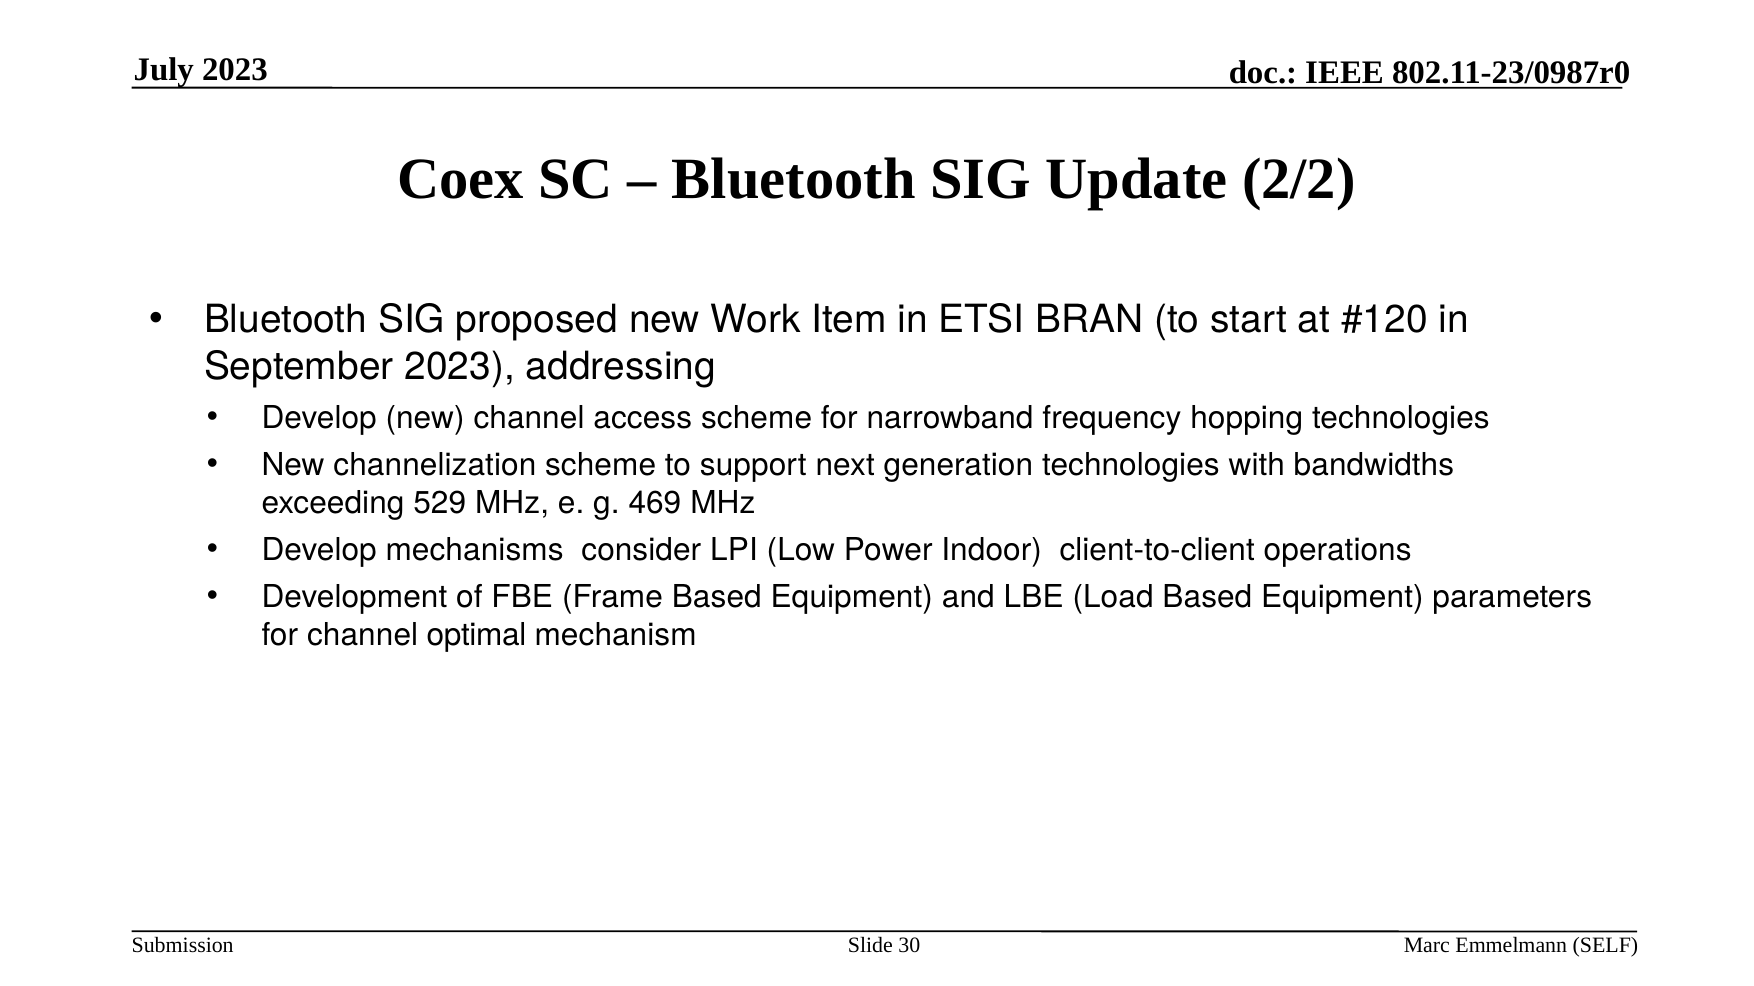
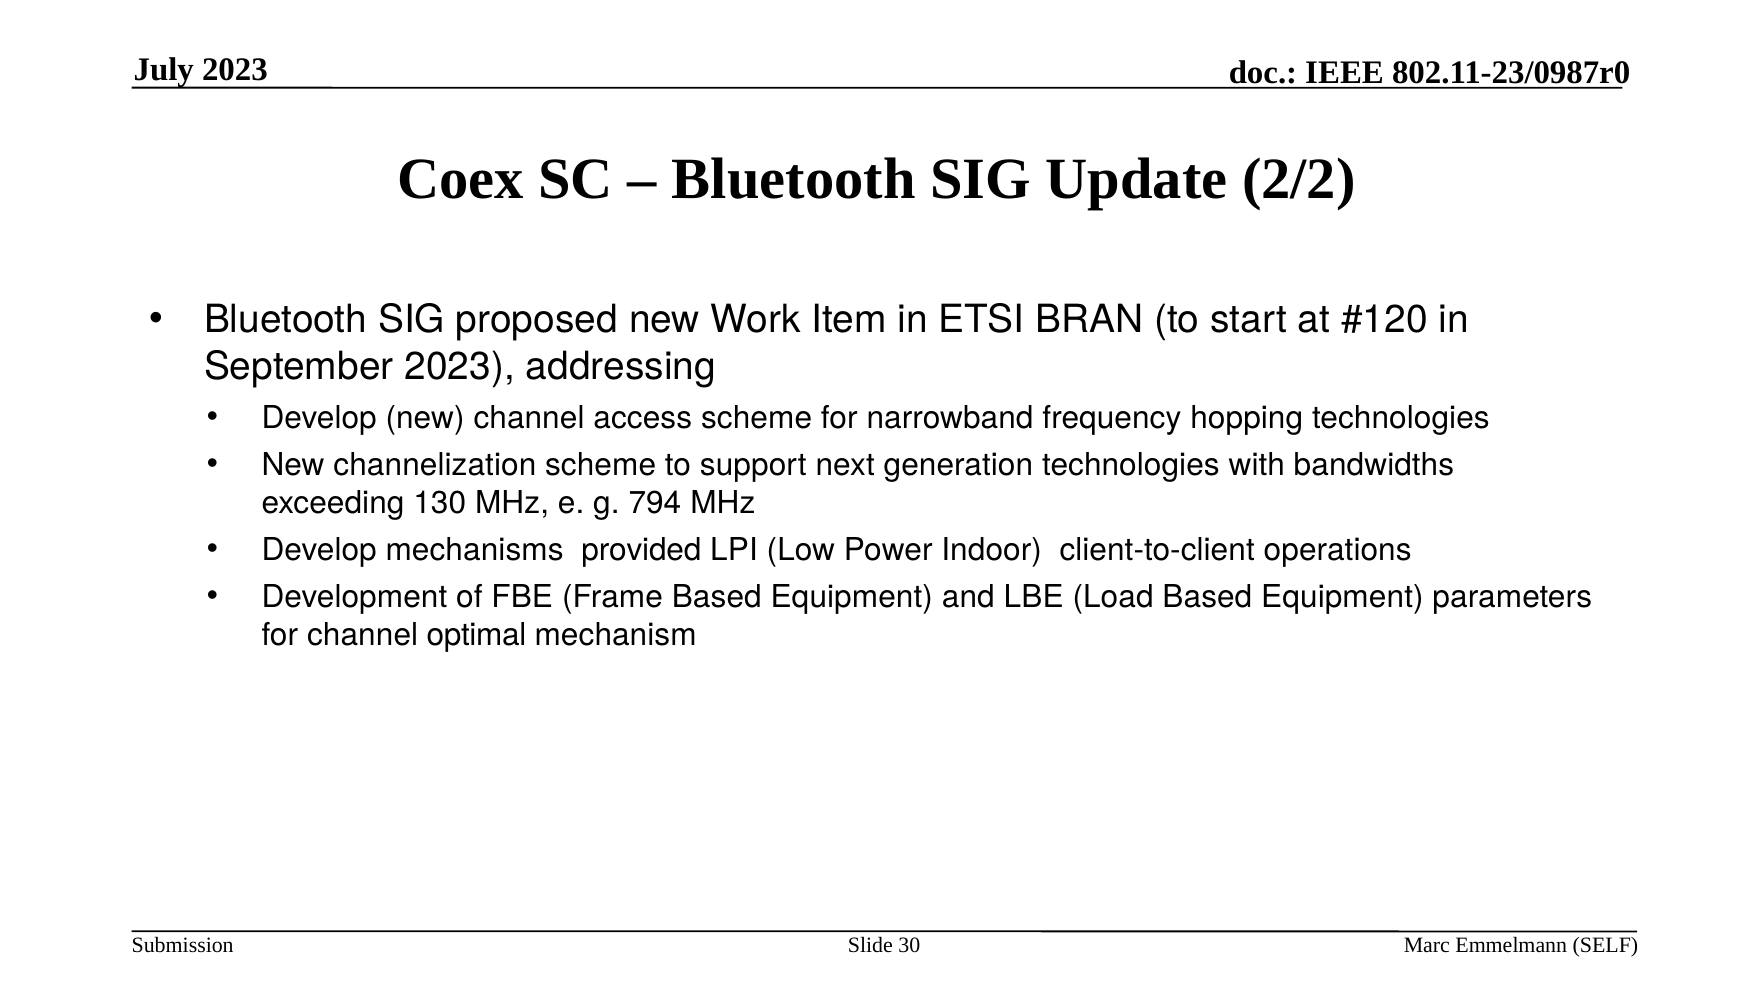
529: 529 -> 130 (440, 503)
469: 469 -> 794 (655, 503)
consider: consider -> provided (641, 550)
